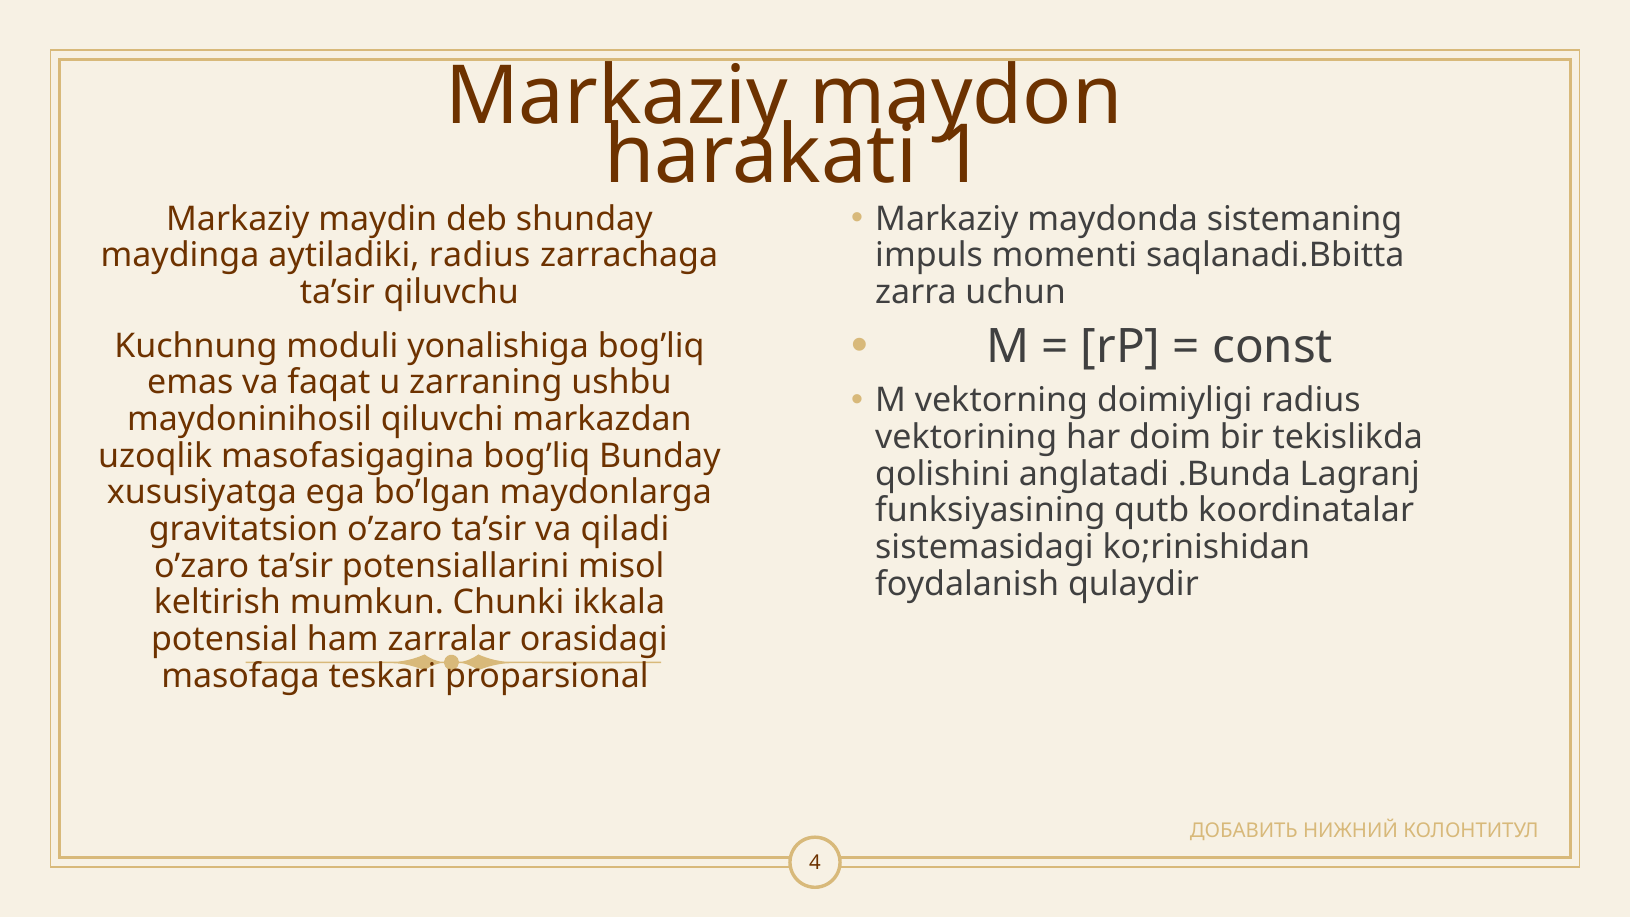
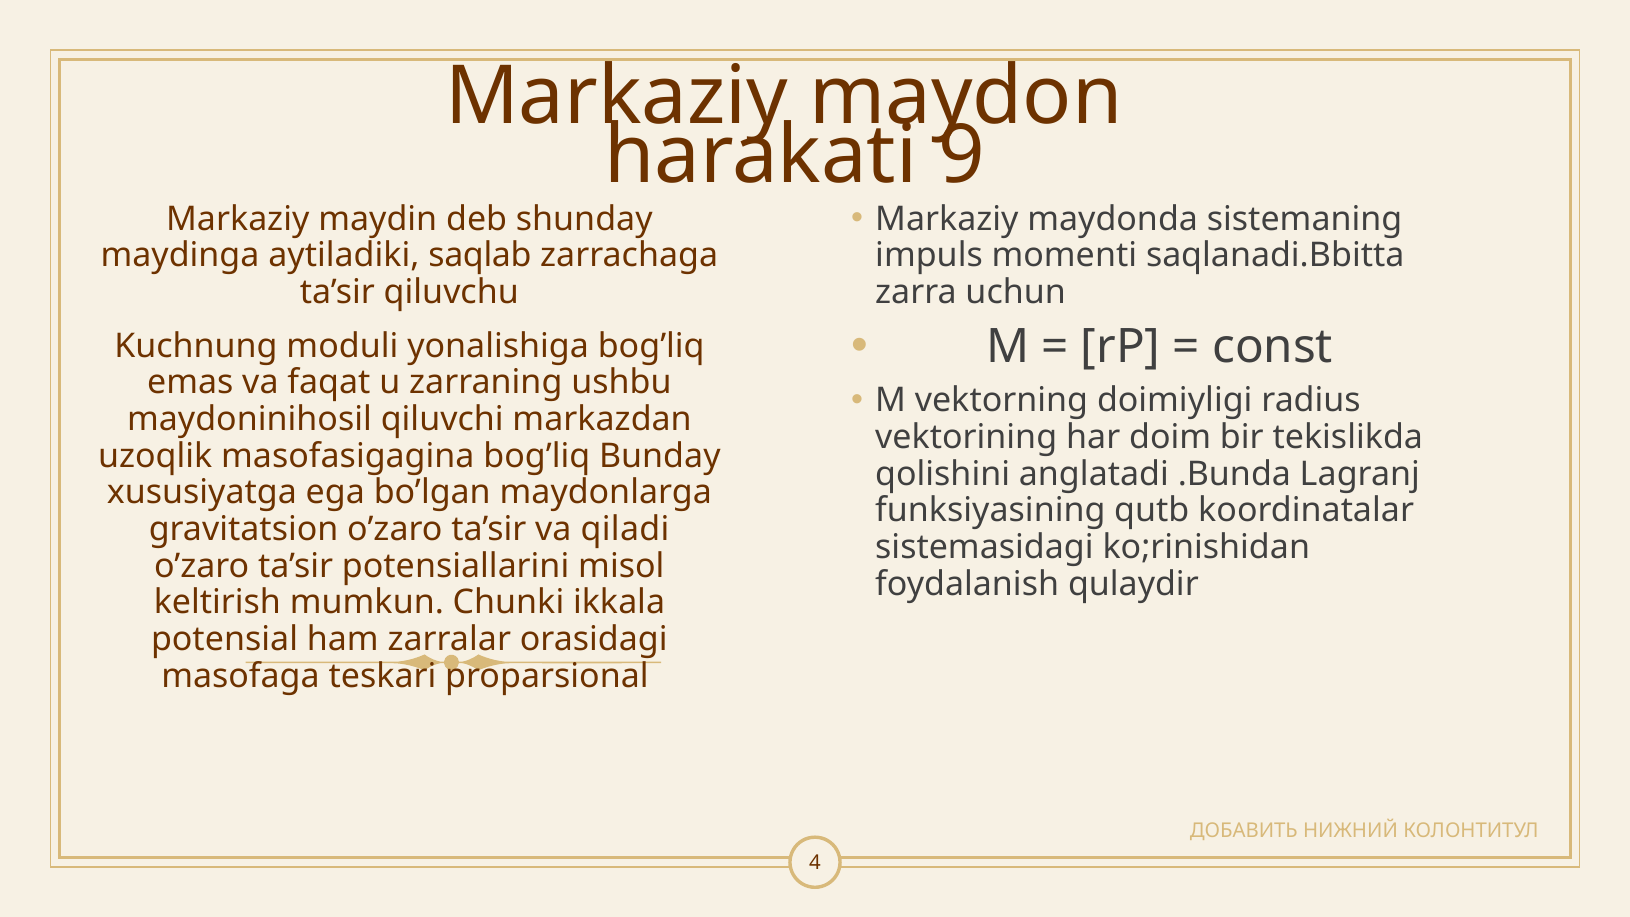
1: 1 -> 9 (962, 155)
aytiladiki radius: radius -> saqlab (480, 255)
